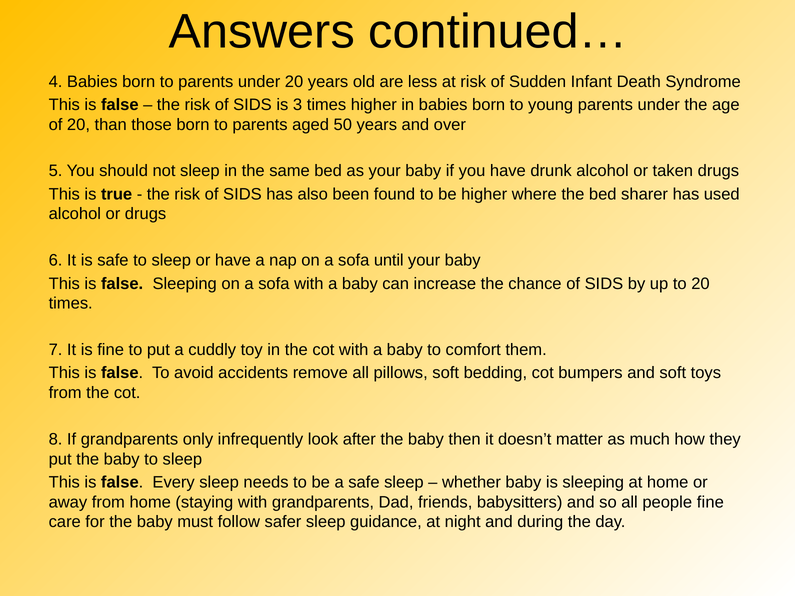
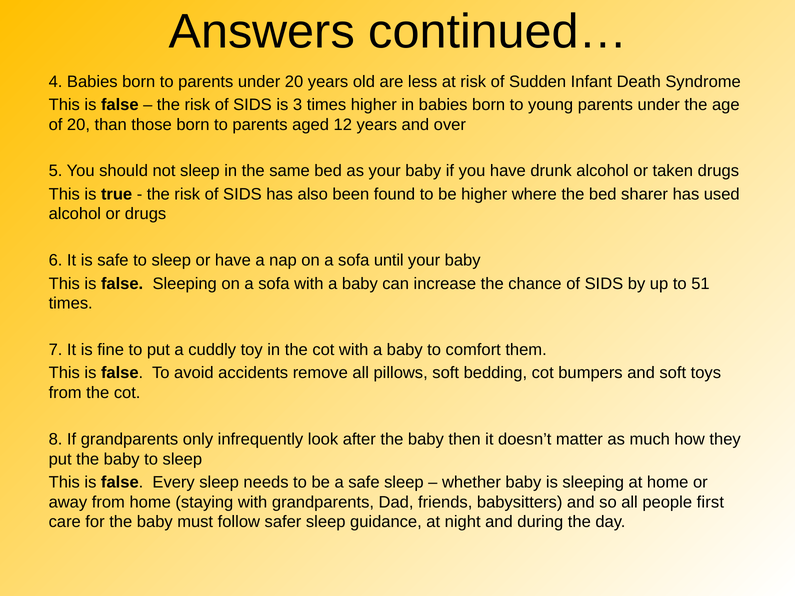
50: 50 -> 12 (343, 125)
to 20: 20 -> 51 (700, 284)
people fine: fine -> first (710, 502)
